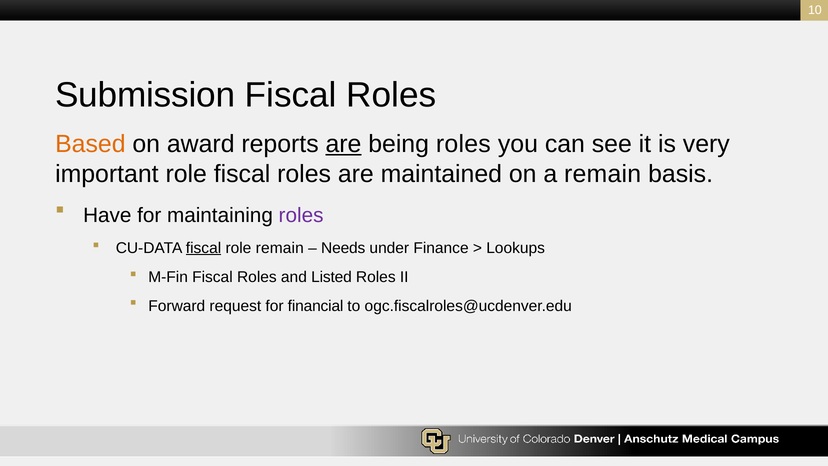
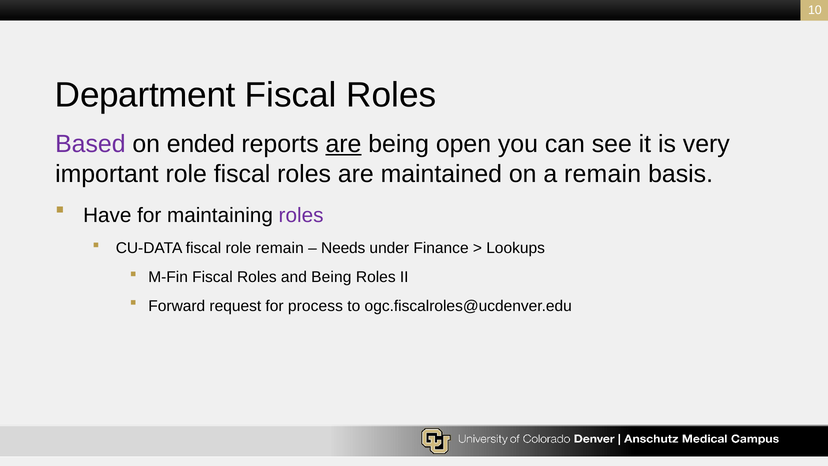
Submission: Submission -> Department (145, 95)
Based colour: orange -> purple (90, 144)
award: award -> ended (201, 144)
being roles: roles -> open (463, 144)
fiscal underline: present -> none (204, 248)
and Listed: Listed -> Being (331, 277)
financial: financial -> process (315, 306)
